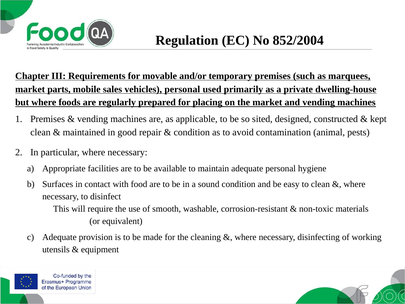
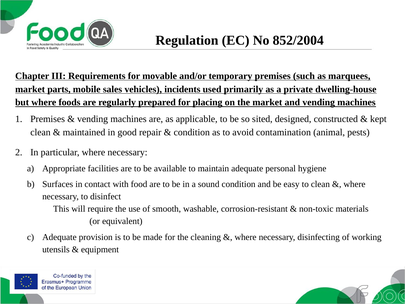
vehicles personal: personal -> incidents (182, 89)
